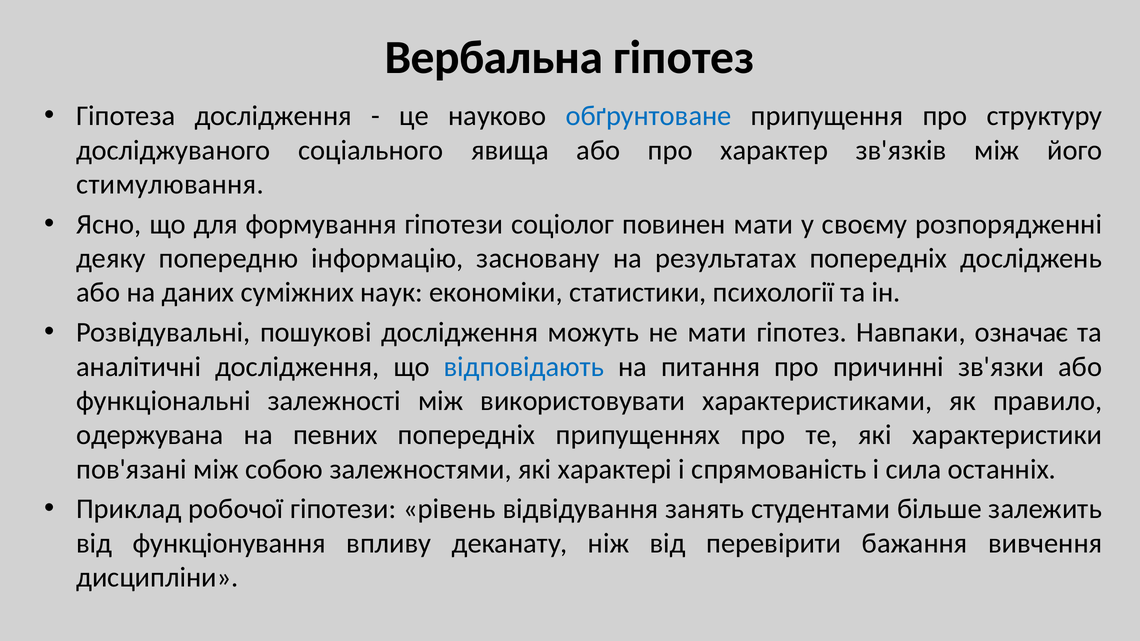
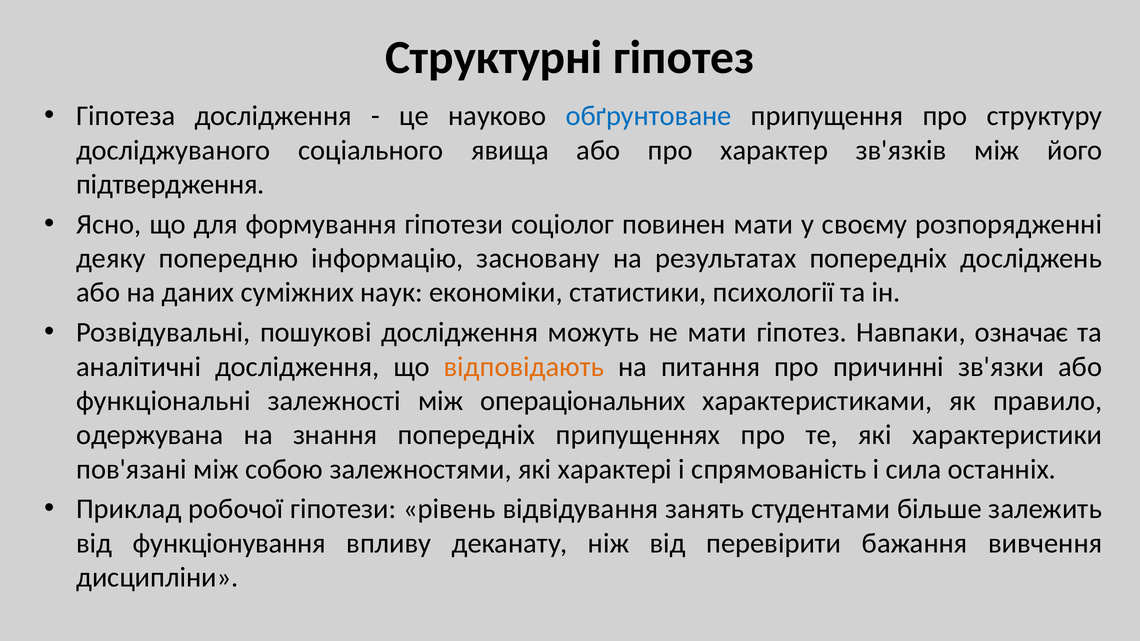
Вербальна: Вербальна -> Структурні (494, 57)
стимулювання: стимулювання -> підтвердження (170, 184)
відповідають colour: blue -> orange (524, 367)
використовувати: використовувати -> операціональних (583, 401)
певних: певних -> знання (335, 435)
